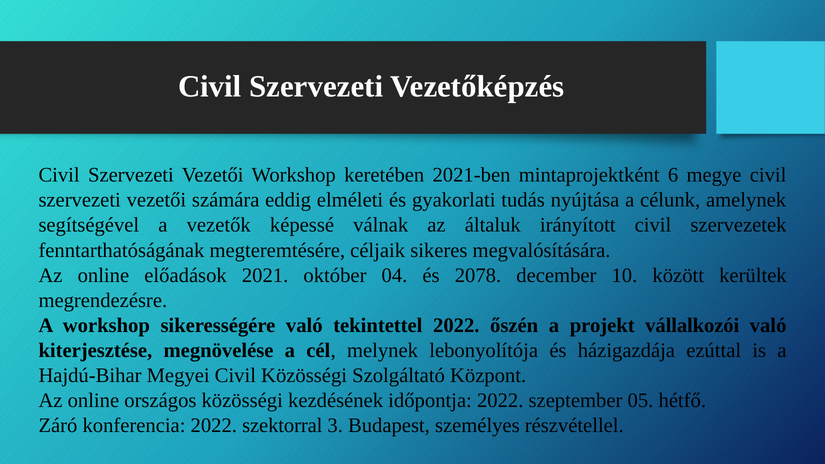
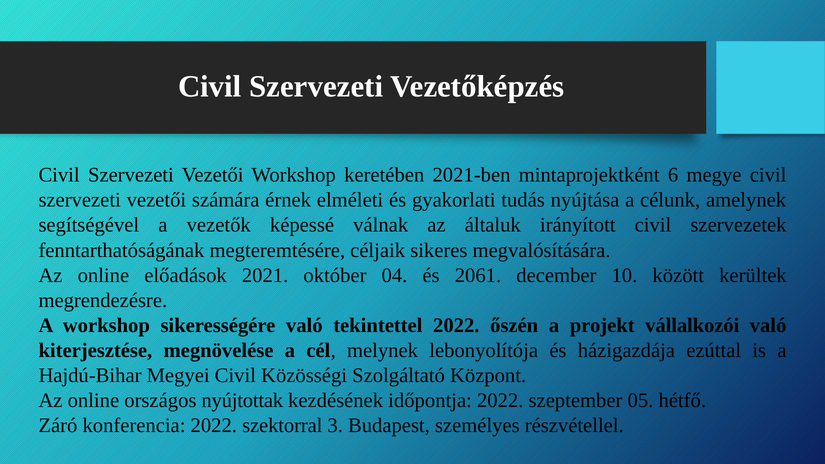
eddig: eddig -> érnek (288, 200)
2078: 2078 -> 2061 (478, 275)
országos közösségi: közösségi -> nyújtottak (242, 401)
